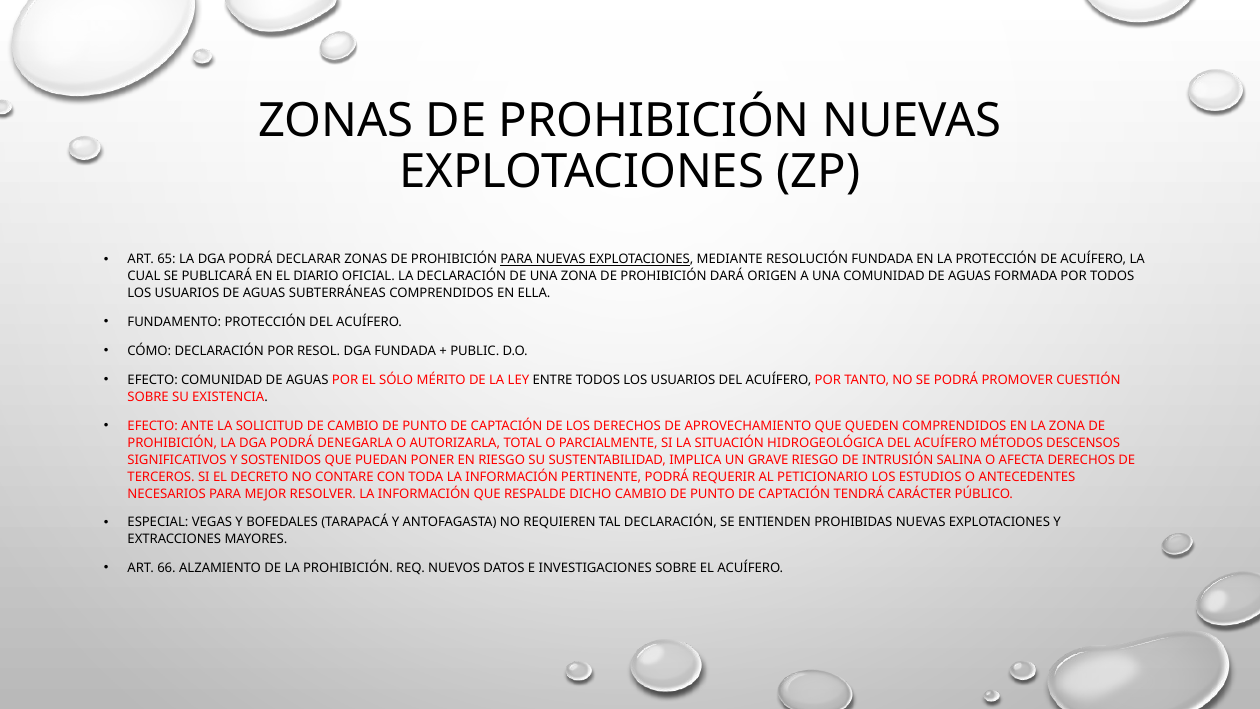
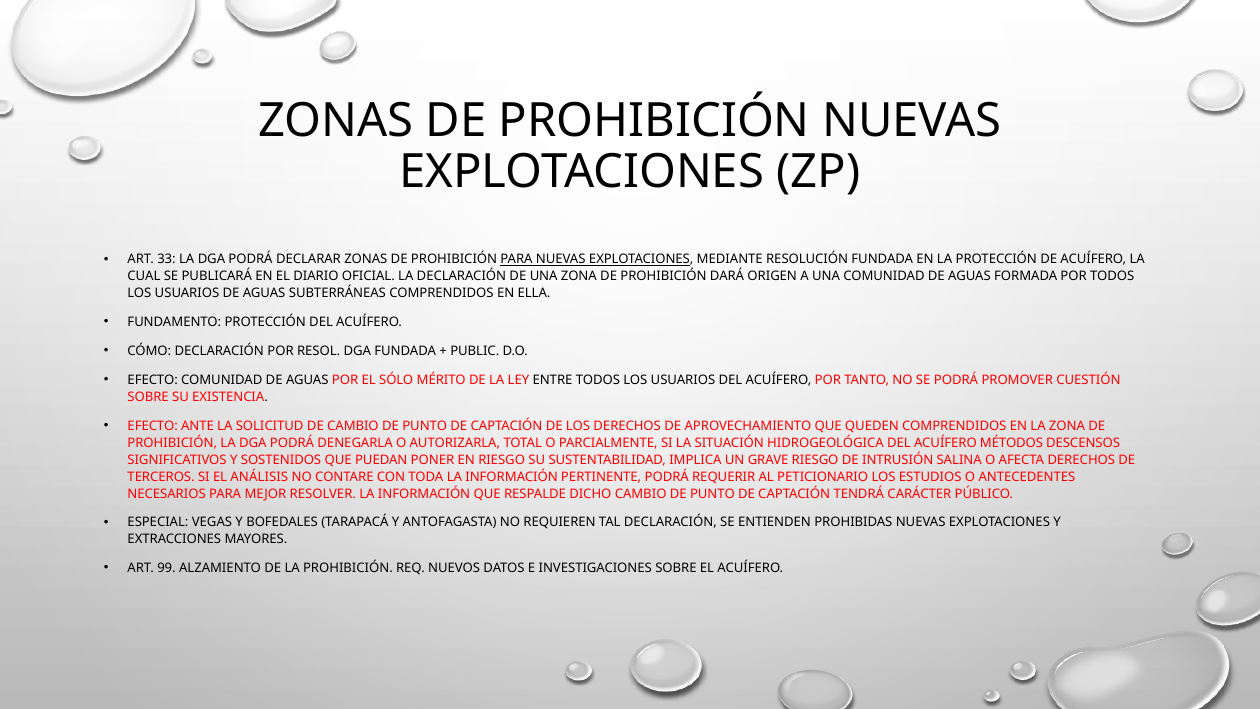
65: 65 -> 33 (167, 259)
DECRETO: DECRETO -> ANÁLISIS (259, 477)
66: 66 -> 99 (167, 568)
